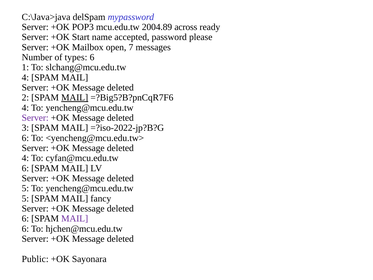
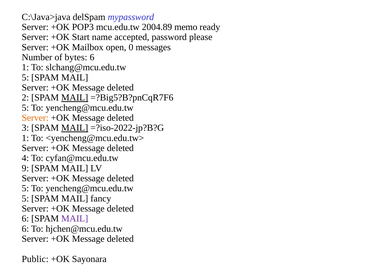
across: across -> memo (186, 27)
7: 7 -> 0 (131, 47)
types: types -> bytes (76, 57)
4: 4 -> 5 (25, 77)
4: 4 -> 5 (25, 108)
Server colour: purple -> orange (35, 118)
MAIL underline: none -> present (75, 128)
6: 6 -> 1 (25, 138)
6: 6 -> 9 (25, 168)
